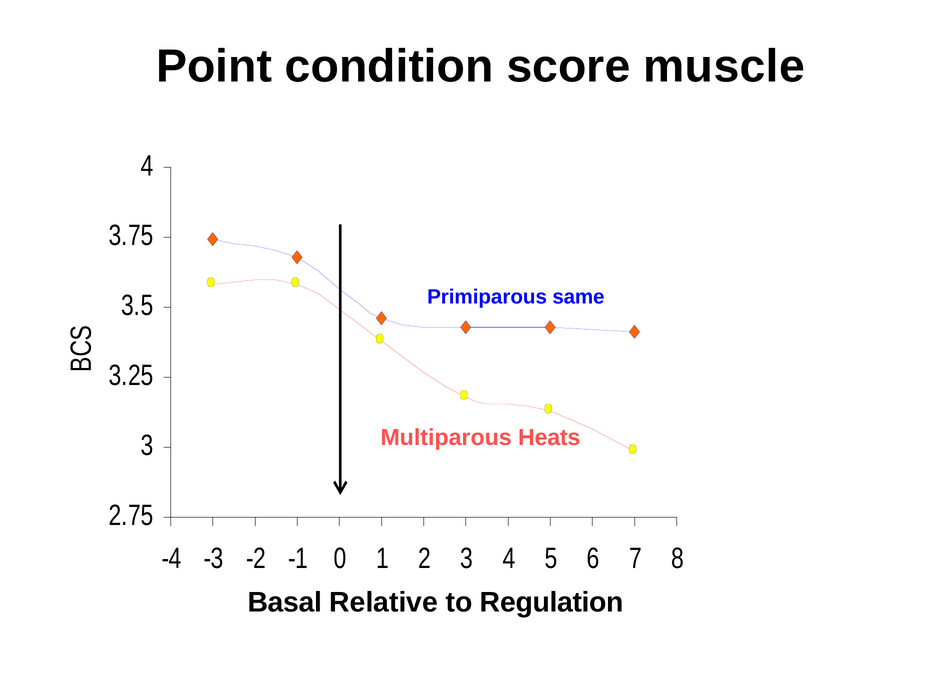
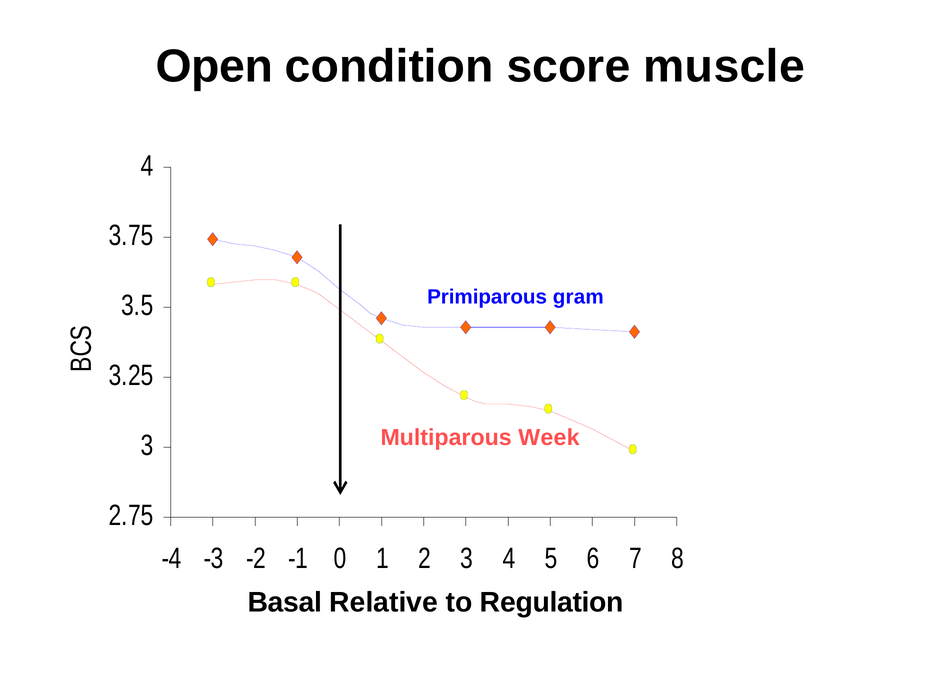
Point: Point -> Open (214, 67)
same: same -> gram (578, 297)
Heats: Heats -> Week (549, 438)
